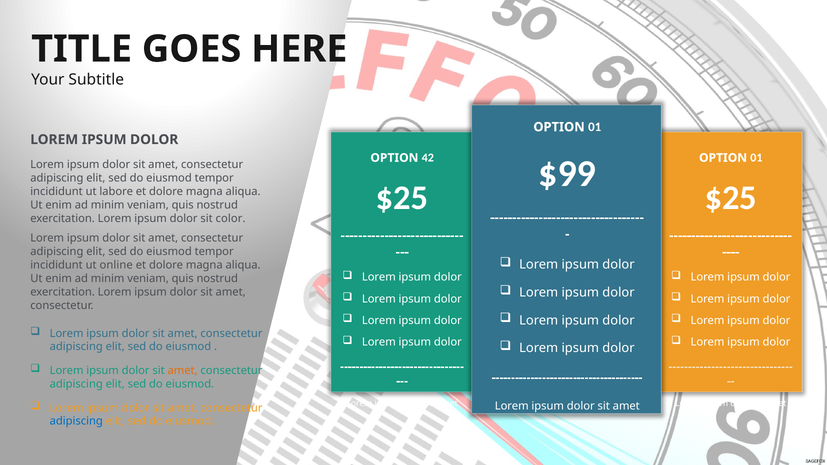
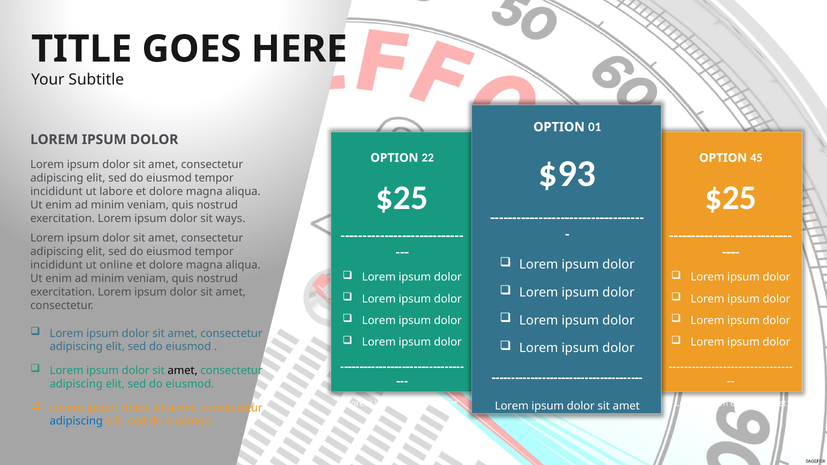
42: 42 -> 22 (428, 158)
01: 01 -> 45 (756, 158)
$99: $99 -> $93 (567, 174)
color: color -> ways (231, 219)
amet colour: orange -> black (183, 371)
